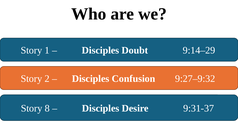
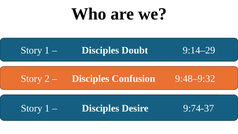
9:27–9:32: 9:27–9:32 -> 9:48–9:32 (195, 79)
8: 8 -> 1 (47, 108)
9:31-37: 9:31-37 -> 9:74-37 (199, 108)
